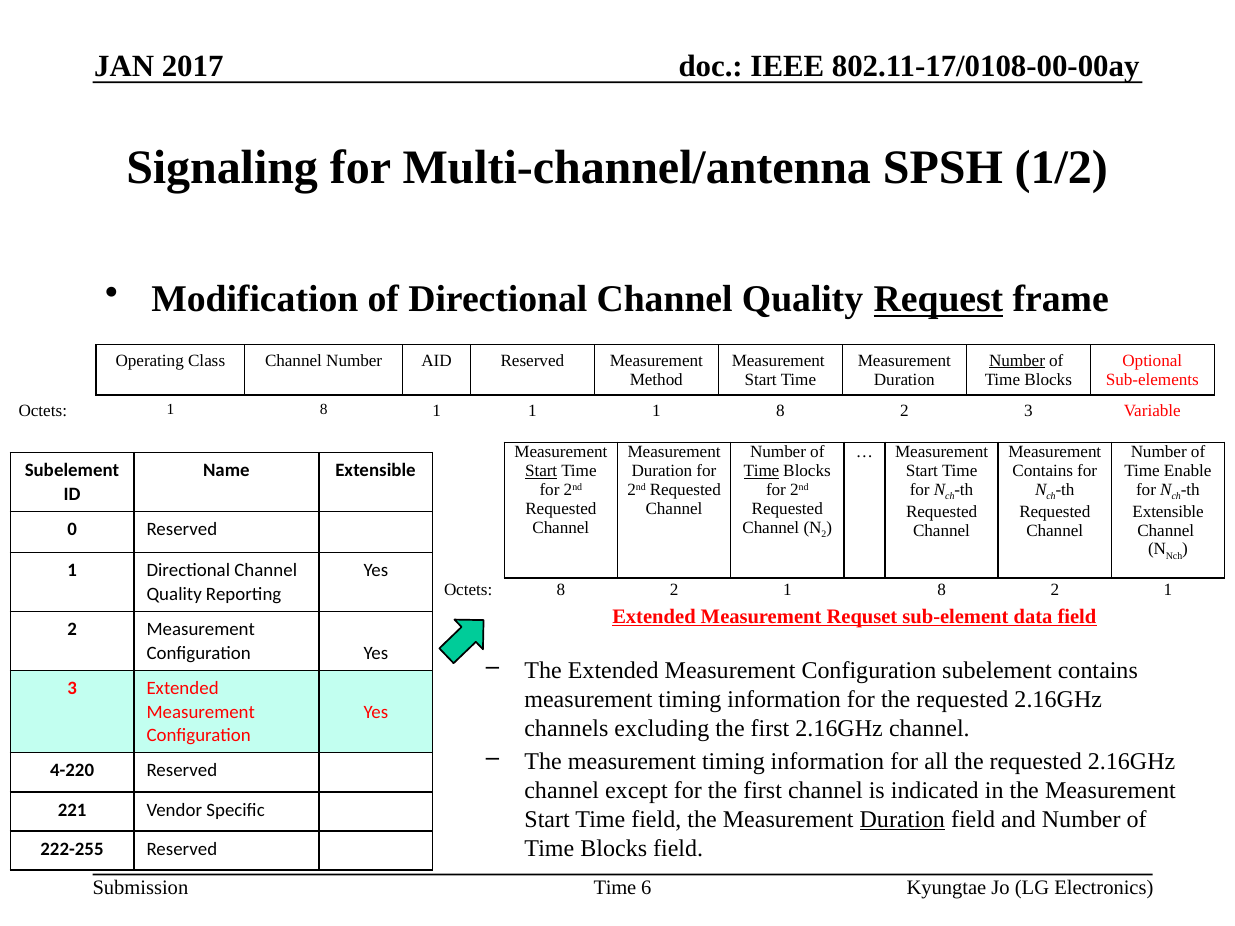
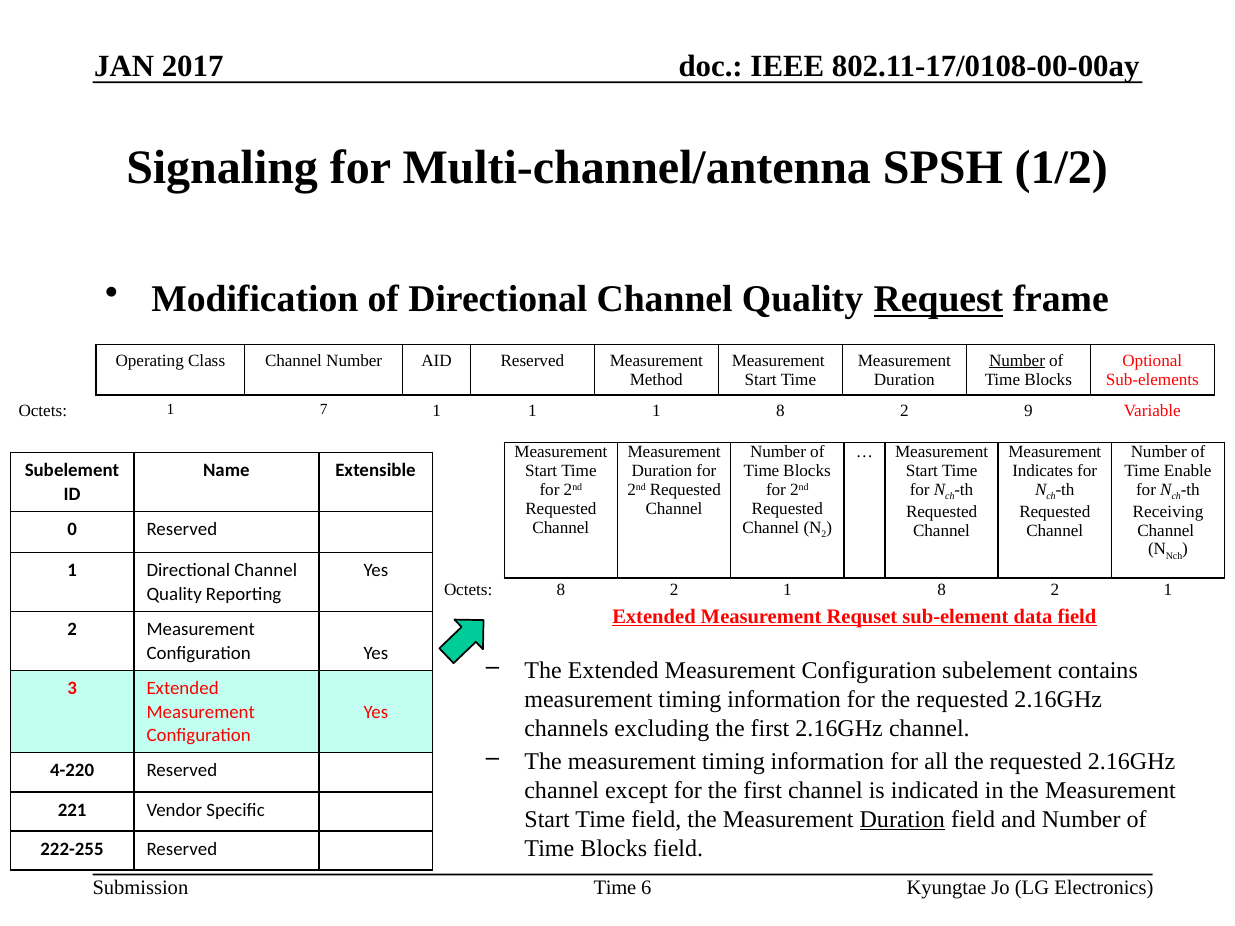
Octets 1 8: 8 -> 7 (324, 410)
2 3: 3 -> 9 (1028, 411)
Start underline: present -> none (541, 471)
Time underline: present -> none (762, 471)
Contains: Contains -> Indicates (1043, 471)
Extensible: Extensible -> Receiving (1168, 512)
